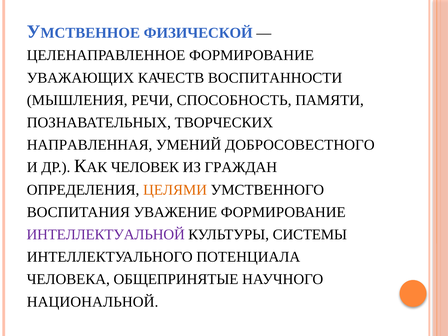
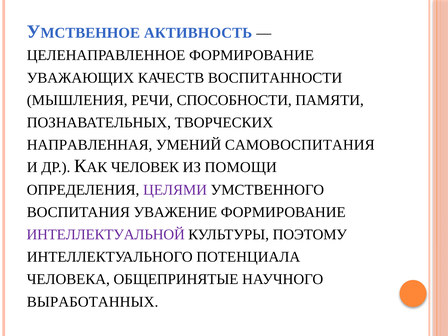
ФИЗИЧЕСКОЙ: ФИЗИЧЕСКОЙ -> АКТИВНОСТЬ (198, 33)
СПОСОБНОСТЬ: СПОСОБНОСТЬ -> СПОСОБНОСТИ (234, 100)
ДОБРОСОВЕСТНОГО: ДОБРОСОВЕСТНОГО -> САМОВОСПИТАНИЯ (300, 145)
ГРАЖДАН: ГРАЖДАН -> ПОМОЩИ (241, 167)
ЦЕЛЯМИ colour: orange -> purple (175, 190)
СИСТЕМЫ: СИСТЕМЫ -> ПОЭТОМУ (310, 235)
НАЦИОНАЛЬНОЙ: НАЦИОНАЛЬНОЙ -> ВЫРАБОТАННЫХ (93, 302)
